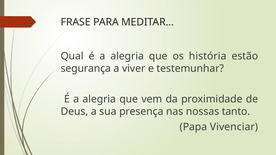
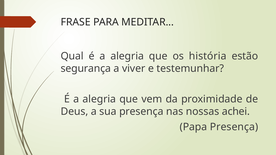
tanto: tanto -> achei (236, 112)
Papa Vivenciar: Vivenciar -> Presença (234, 127)
